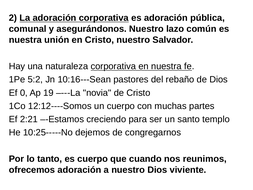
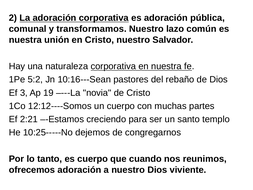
asegurándonos: asegurándonos -> transformamos (92, 29)
0: 0 -> 3 (24, 93)
